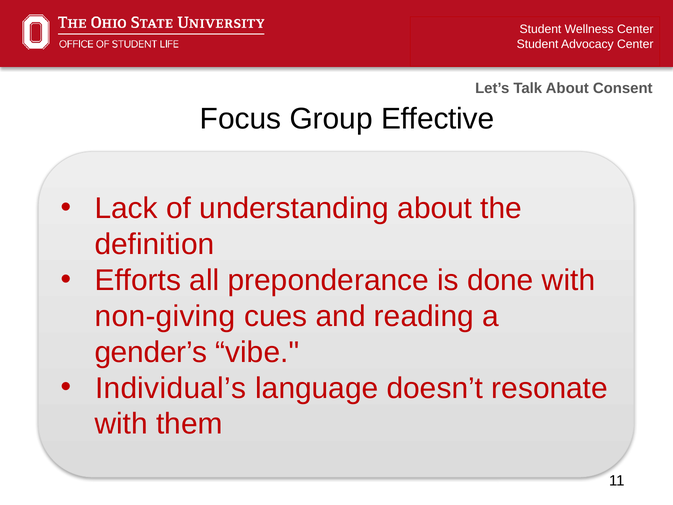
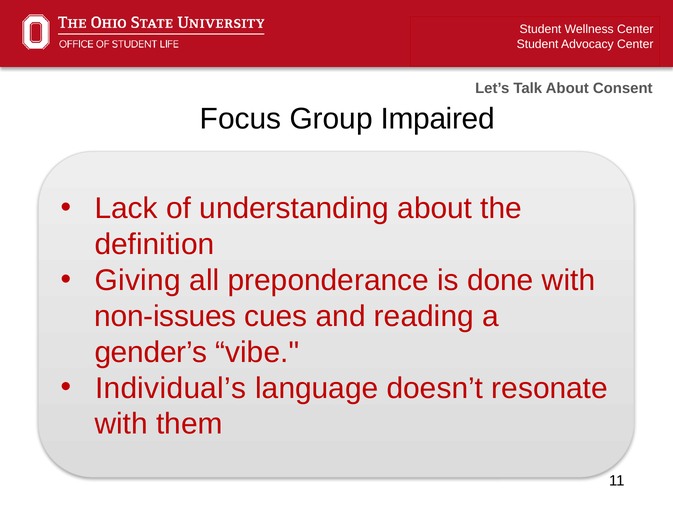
Effective: Effective -> Impaired (438, 119)
Efforts: Efforts -> Giving (138, 280)
non-giving: non-giving -> non-issues (165, 316)
